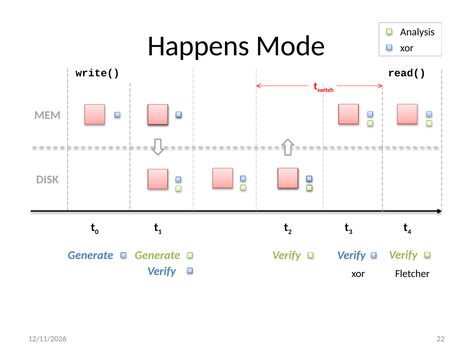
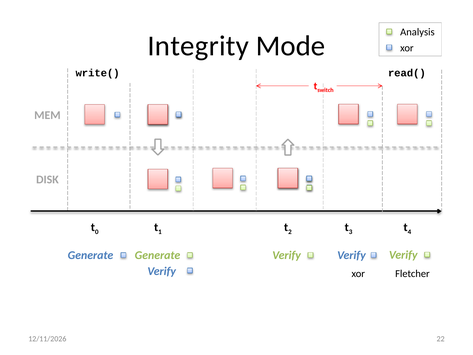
Happens: Happens -> Integrity (198, 46)
